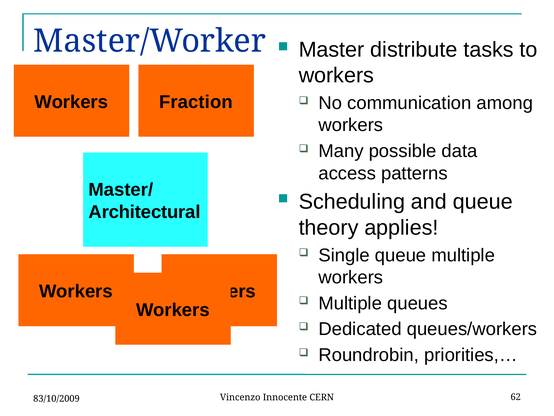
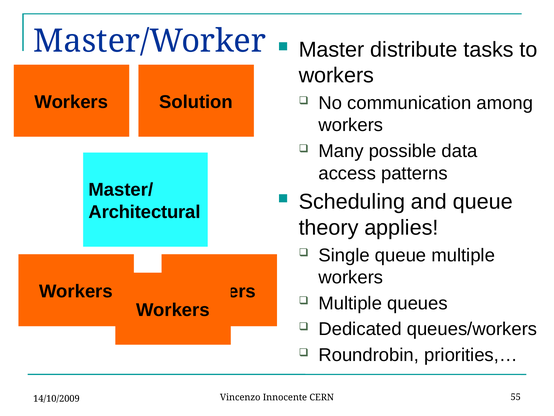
Fraction: Fraction -> Solution (196, 102)
62: 62 -> 55 (516, 397)
83/10/2009: 83/10/2009 -> 14/10/2009 (56, 398)
